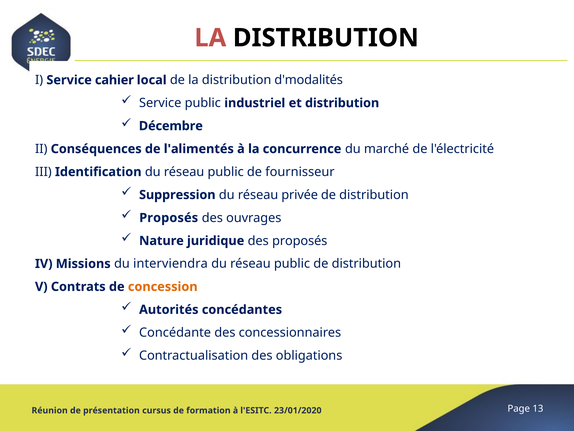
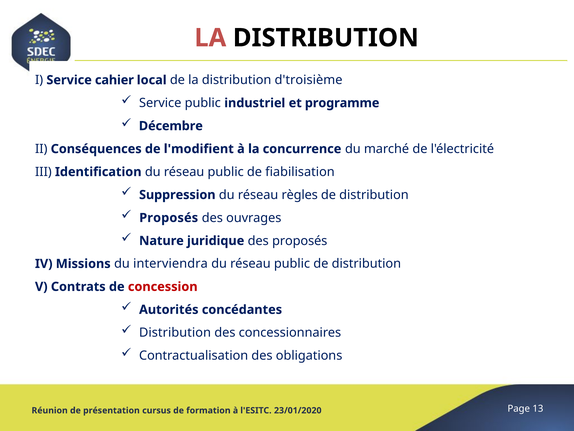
d'modalités: d'modalités -> d'troisième (309, 80)
et distribution: distribution -> programme (342, 103)
l'alimentés: l'alimentés -> l'modifient (199, 149)
fournisseur: fournisseur -> fiabilisation (300, 172)
privée: privée -> règles (300, 195)
concession colour: orange -> red (163, 286)
Concédante: Concédante -> Distribution (175, 332)
